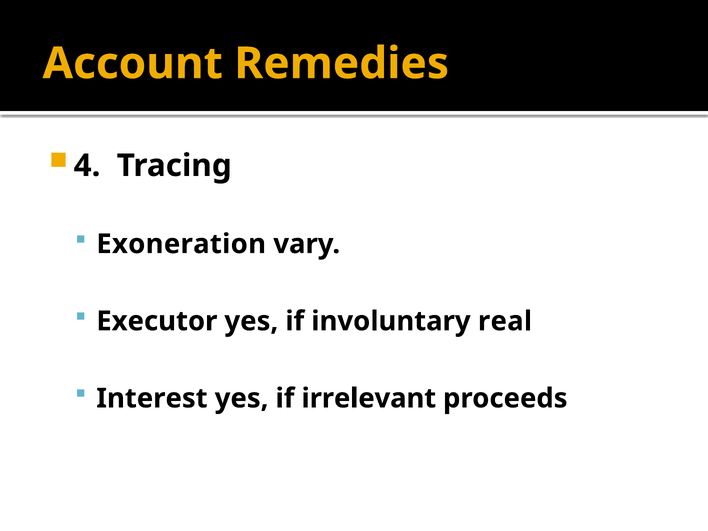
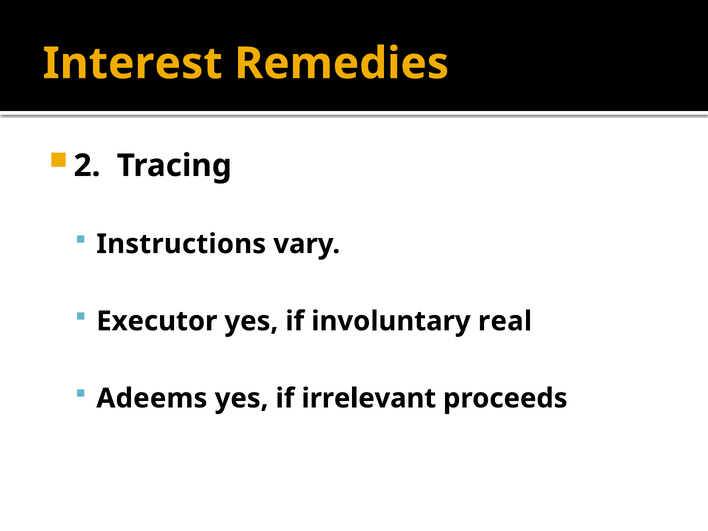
Account: Account -> Interest (133, 64)
4: 4 -> 2 (87, 166)
Exoneration: Exoneration -> Instructions (181, 244)
Interest: Interest -> Adeems (152, 398)
